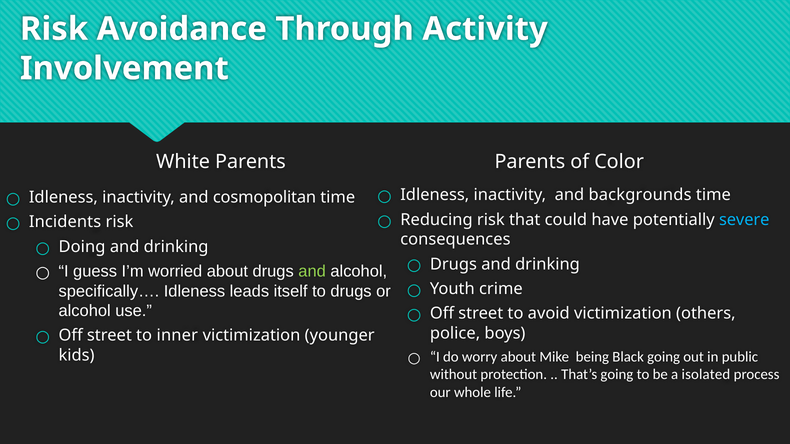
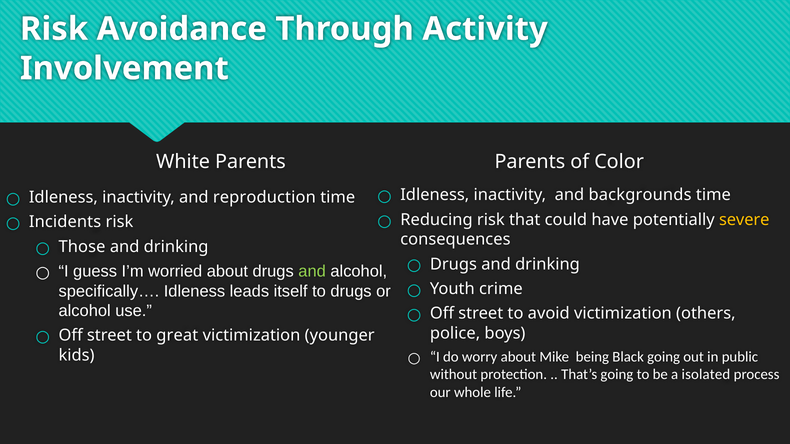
cosmopolitan: cosmopolitan -> reproduction (264, 198)
severe colour: light blue -> yellow (744, 220)
Doing: Doing -> Those (82, 247)
inner: inner -> great (177, 336)
